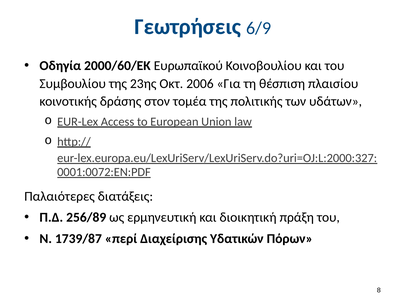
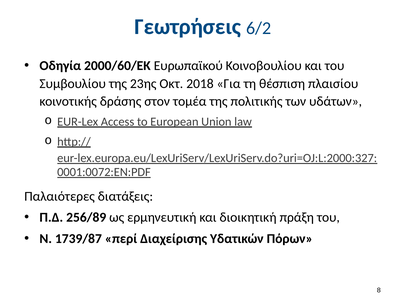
6/9: 6/9 -> 6/2 (259, 28)
2006: 2006 -> 2018 (200, 83)
